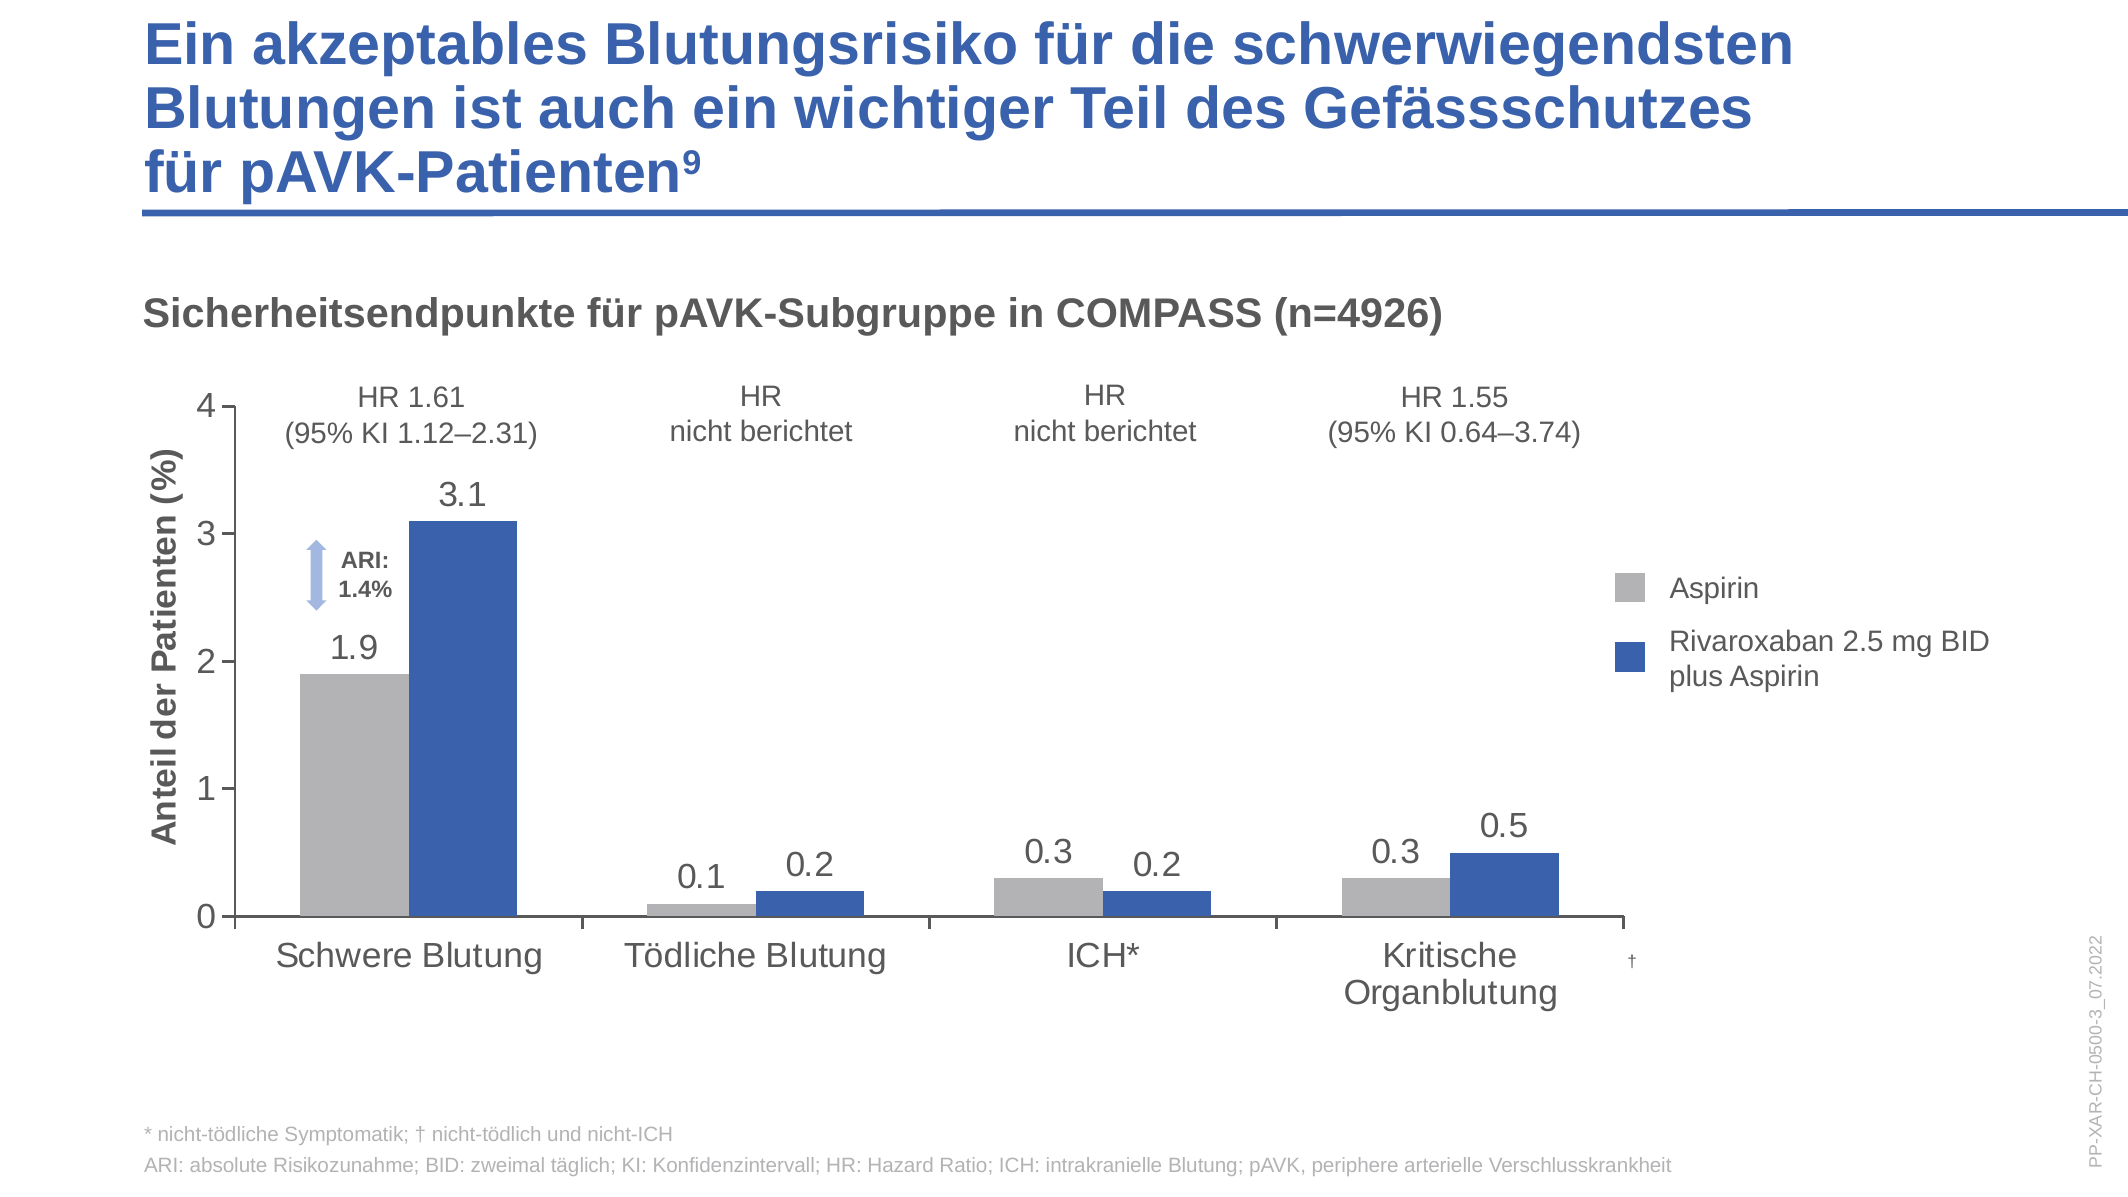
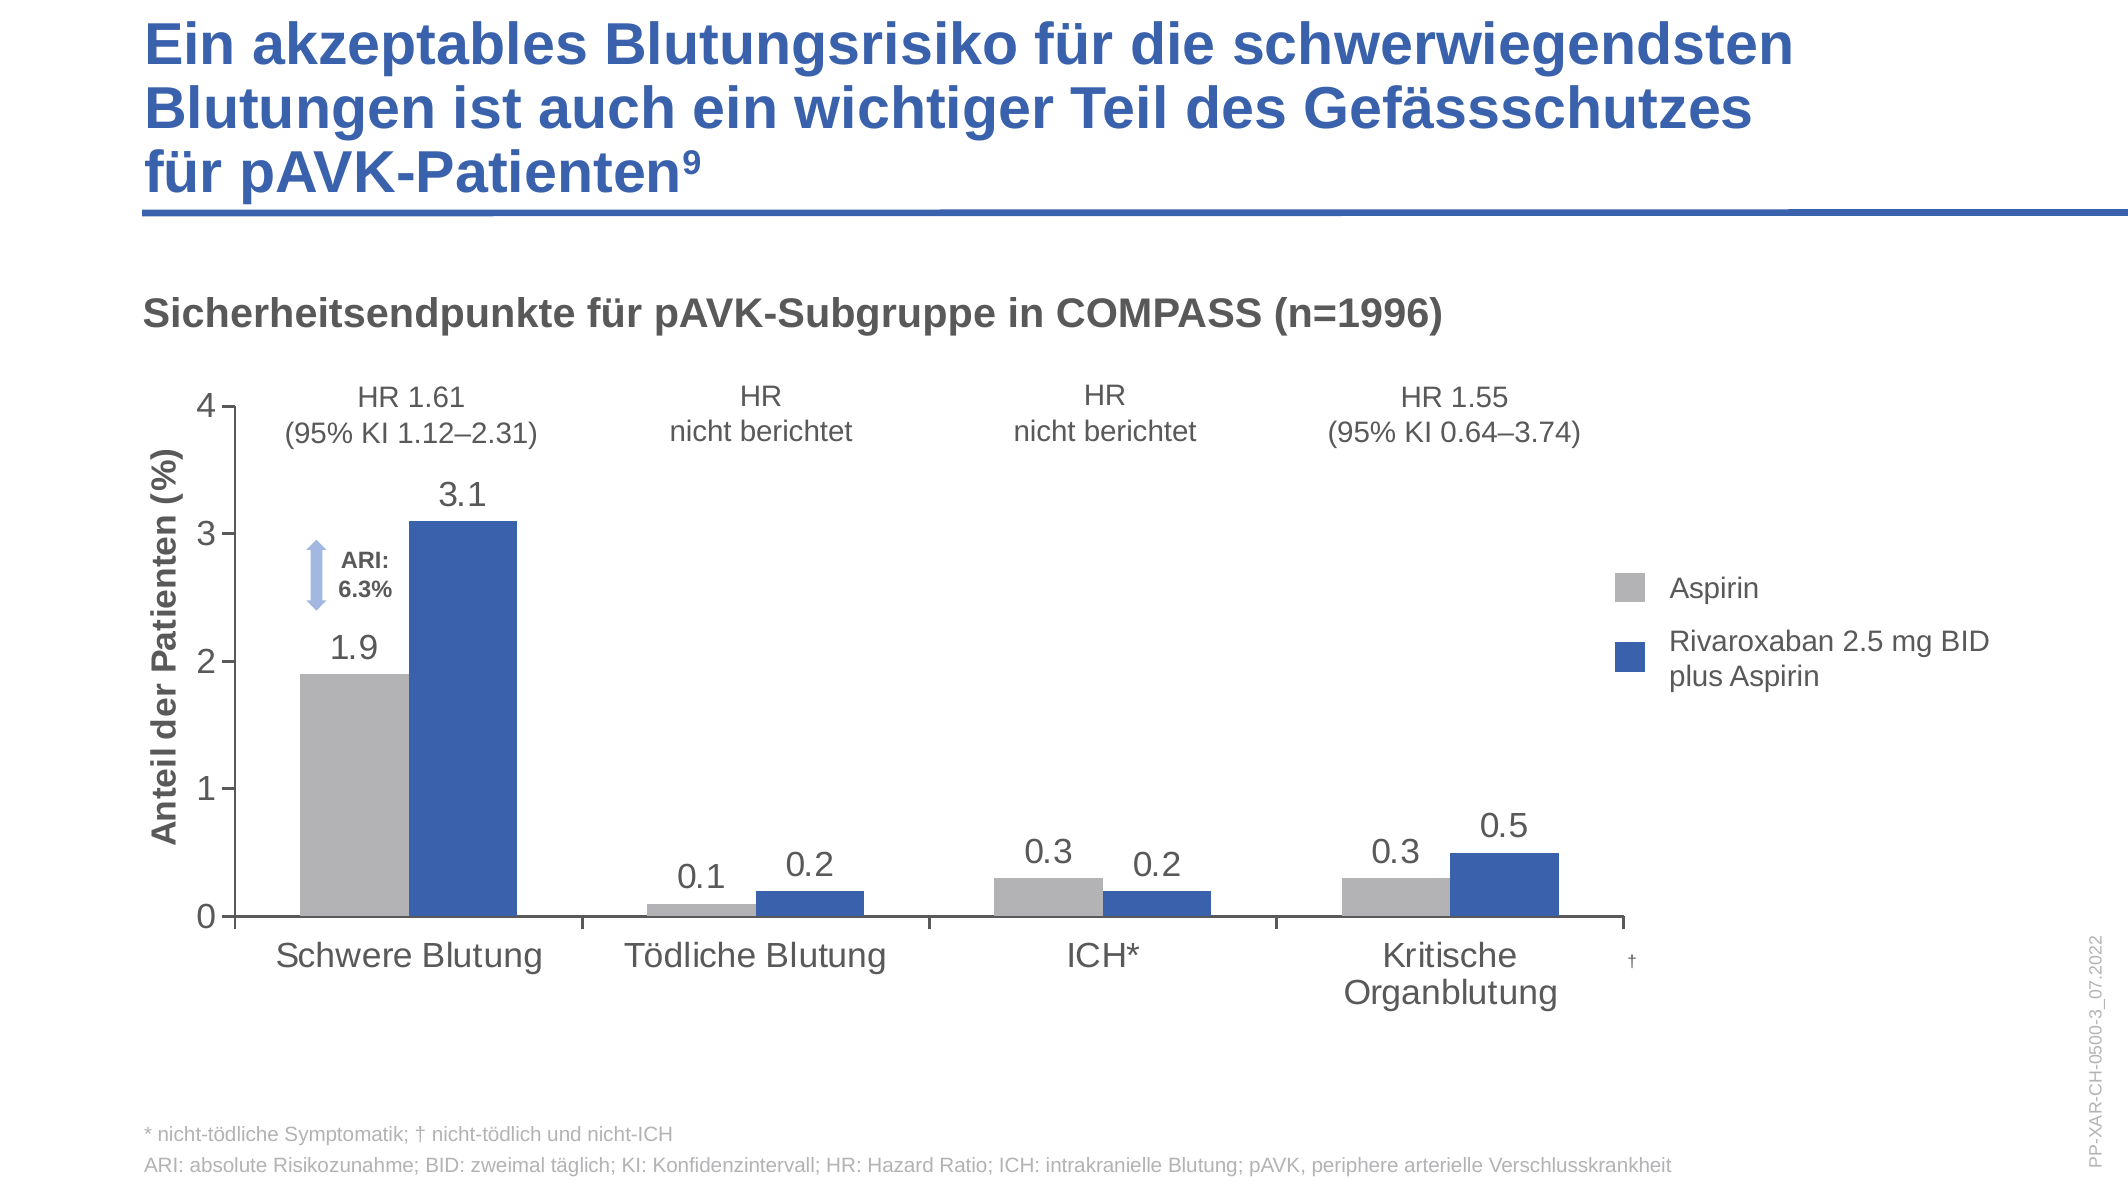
n=4926: n=4926 -> n=1996 (1359, 314)
1.4%: 1.4% -> 6.3% (365, 589)
